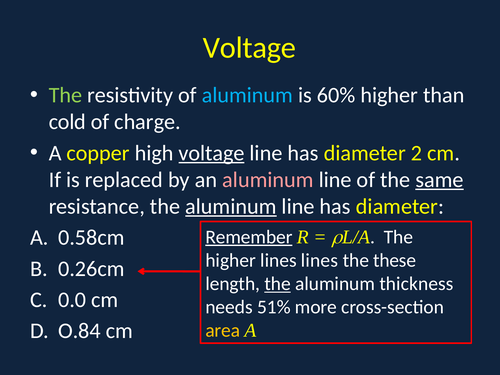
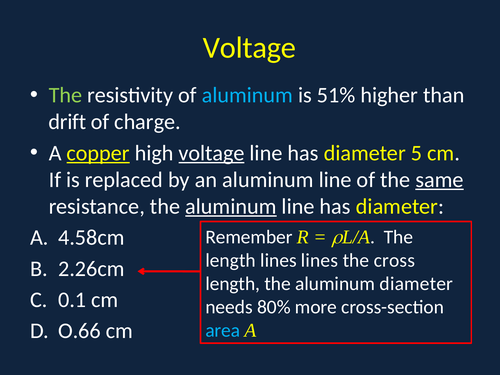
60%: 60% -> 51% (336, 95)
cold: cold -> drift (67, 122)
copper underline: none -> present (98, 153)
2: 2 -> 5 (416, 153)
aluminum colour: pink -> white (268, 180)
0.58cm: 0.58cm -> 4.58cm (91, 238)
Remember underline: present -> none (249, 237)
higher: higher -> length (231, 260)
these: these -> cross (394, 260)
0.26cm: 0.26cm -> 2.26cm (91, 269)
the underline: present -> none (278, 284)
aluminum thickness: thickness -> diameter (416, 284)
0.0: 0.0 -> 0.1 (72, 300)
51%: 51% -> 80% (274, 307)
O.84: O.84 -> O.66 (79, 331)
area colour: yellow -> light blue (223, 330)
